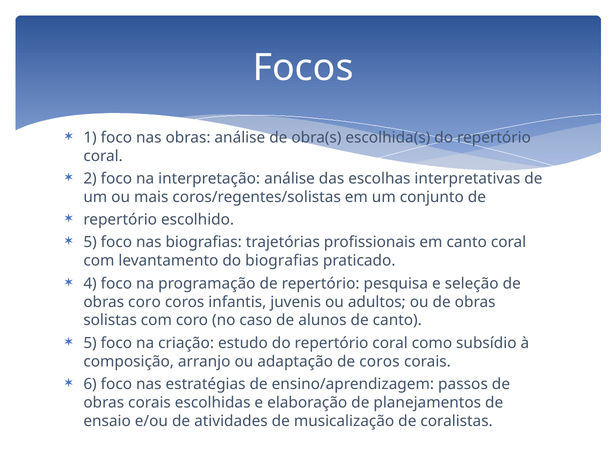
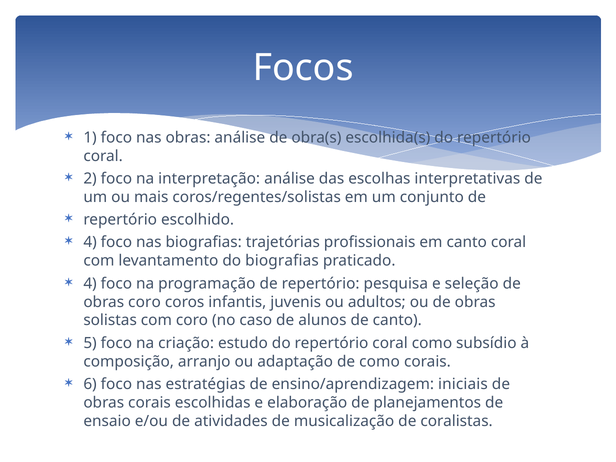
5: 5 -> 4 (90, 242)
de coros: coros -> como (380, 361)
passos: passos -> iniciais (463, 384)
